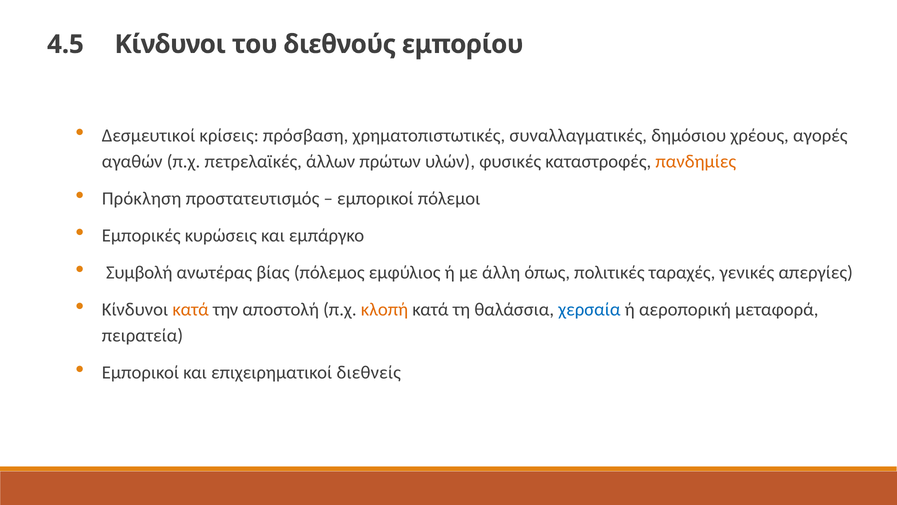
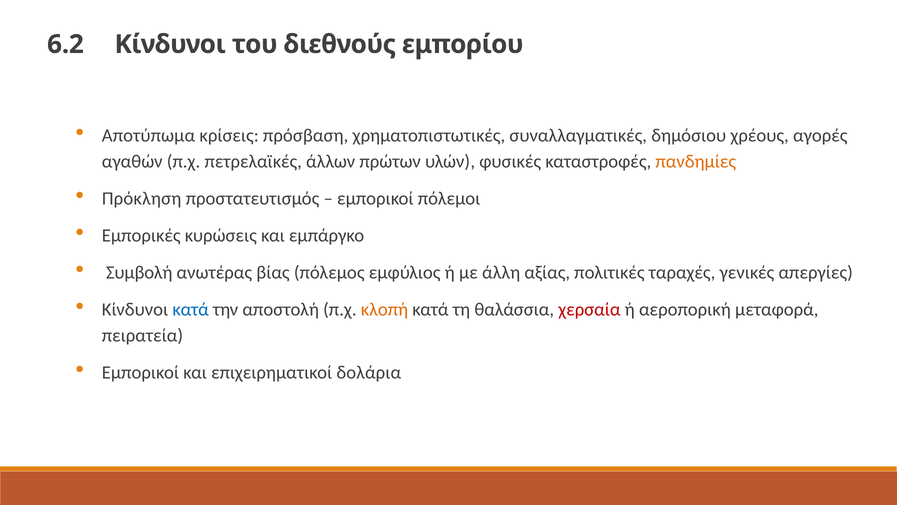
4.5: 4.5 -> 6.2 (65, 44)
Δεσμευτικοί: Δεσμευτικοί -> Αποτύπωμα (149, 135)
όπως: όπως -> αξίας (547, 272)
κατά colour: orange -> blue (191, 309)
χερσαία colour: blue -> red (589, 309)
διεθνείς: διεθνείς -> δολάρια (369, 372)
